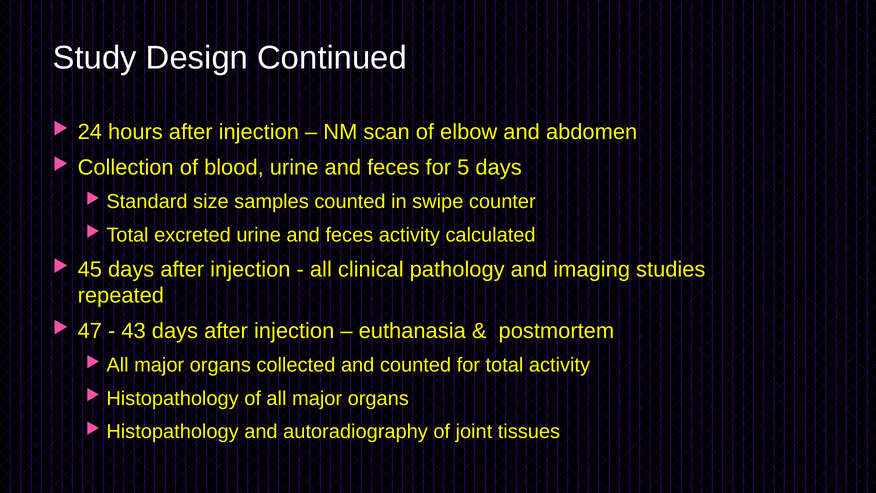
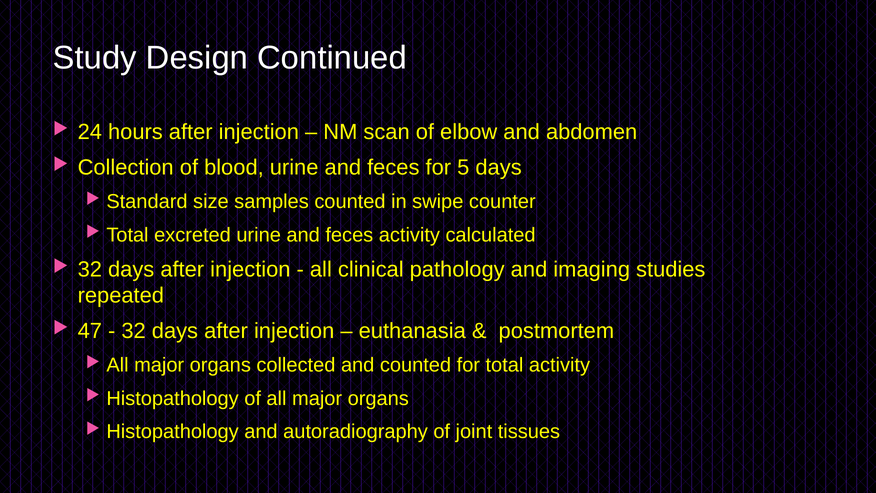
45: 45 -> 32 (90, 269)
43: 43 -> 32 (134, 331)
